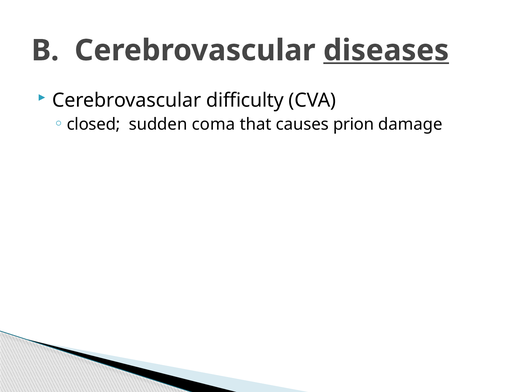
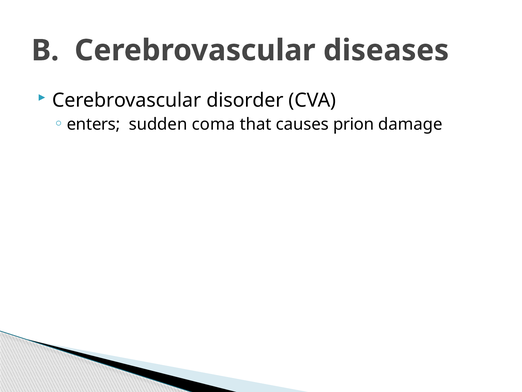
diseases underline: present -> none (386, 50)
difficulty: difficulty -> disorder (245, 100)
closed: closed -> enters (94, 124)
